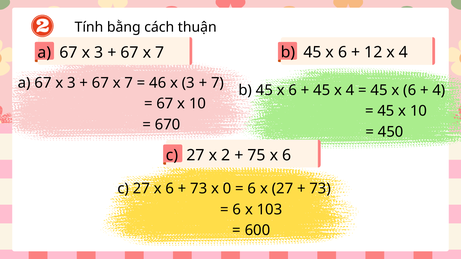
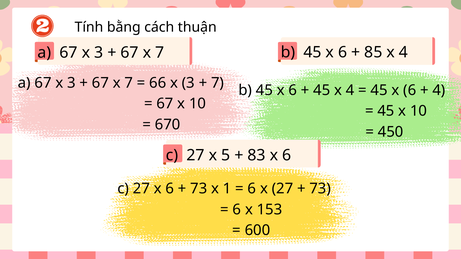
12: 12 -> 85 (373, 52)
46: 46 -> 66 (158, 83)
2: 2 -> 5 (226, 156)
75: 75 -> 83 (257, 156)
0: 0 -> 1 (227, 189)
103: 103 -> 153 (270, 210)
